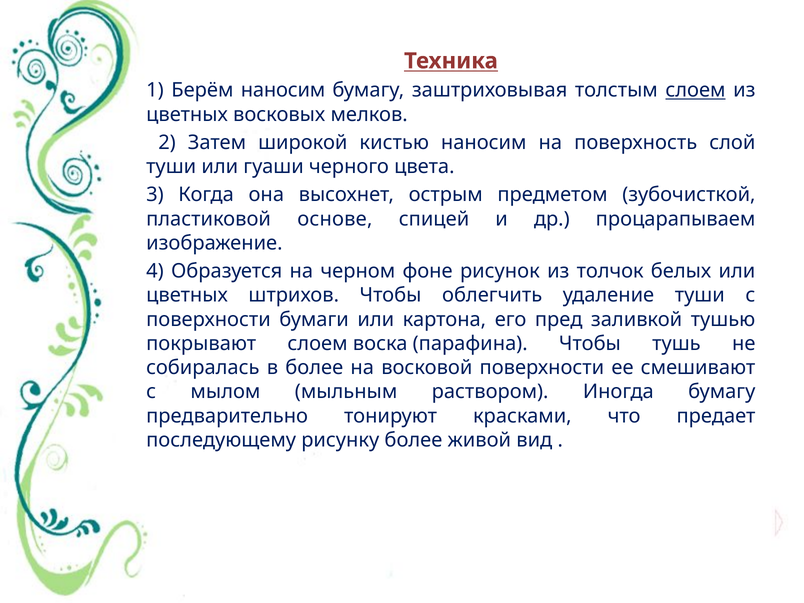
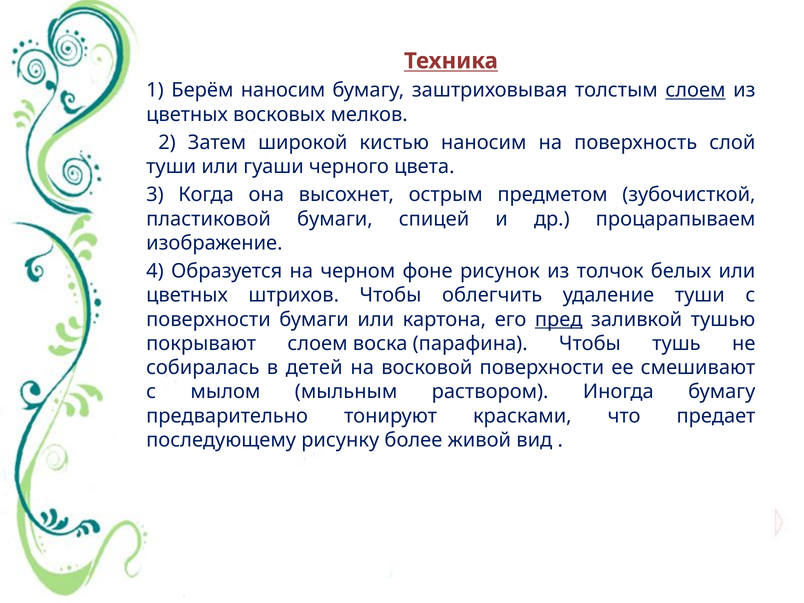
пластиковой основе: основе -> бумаги (335, 219)
пред underline: none -> present (559, 319)
в более: более -> детей (314, 368)
